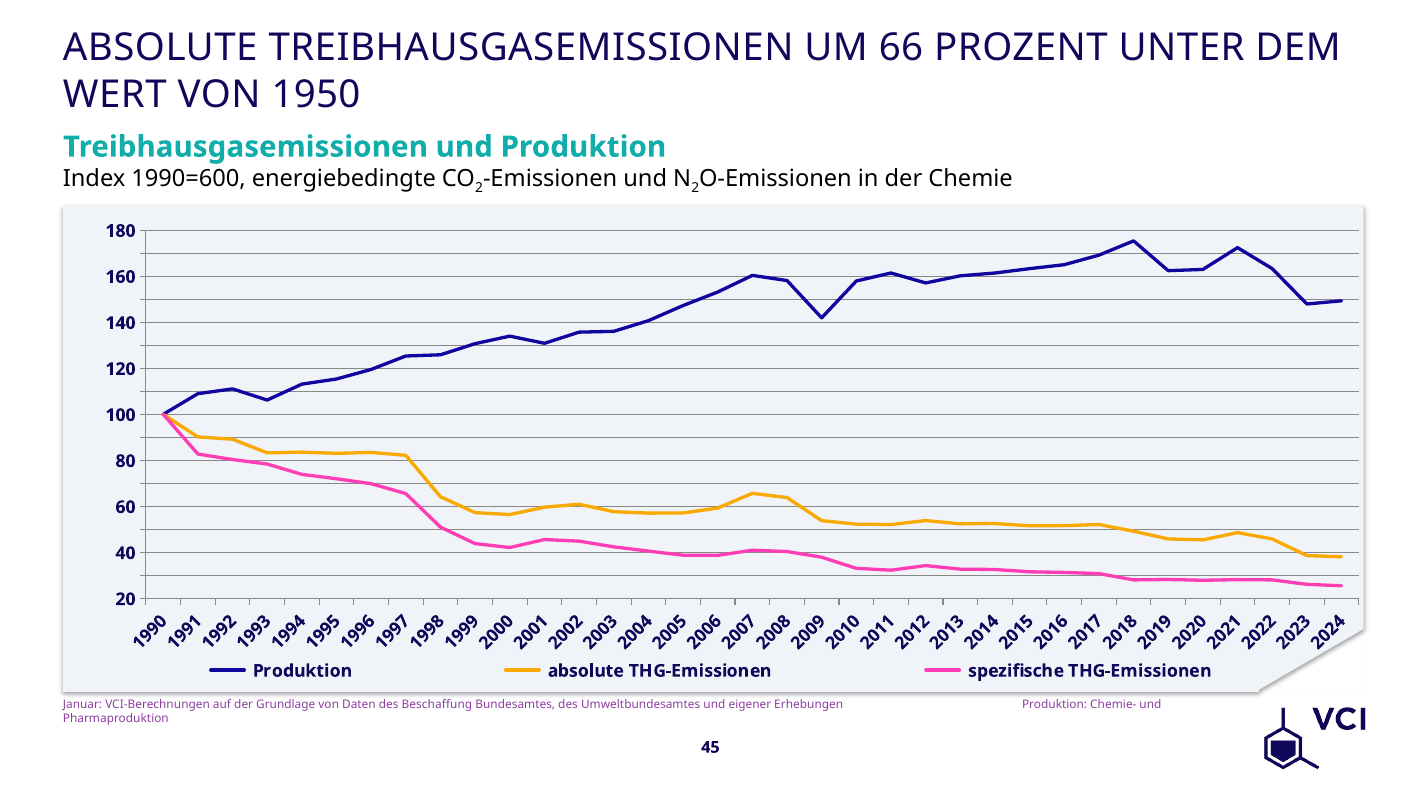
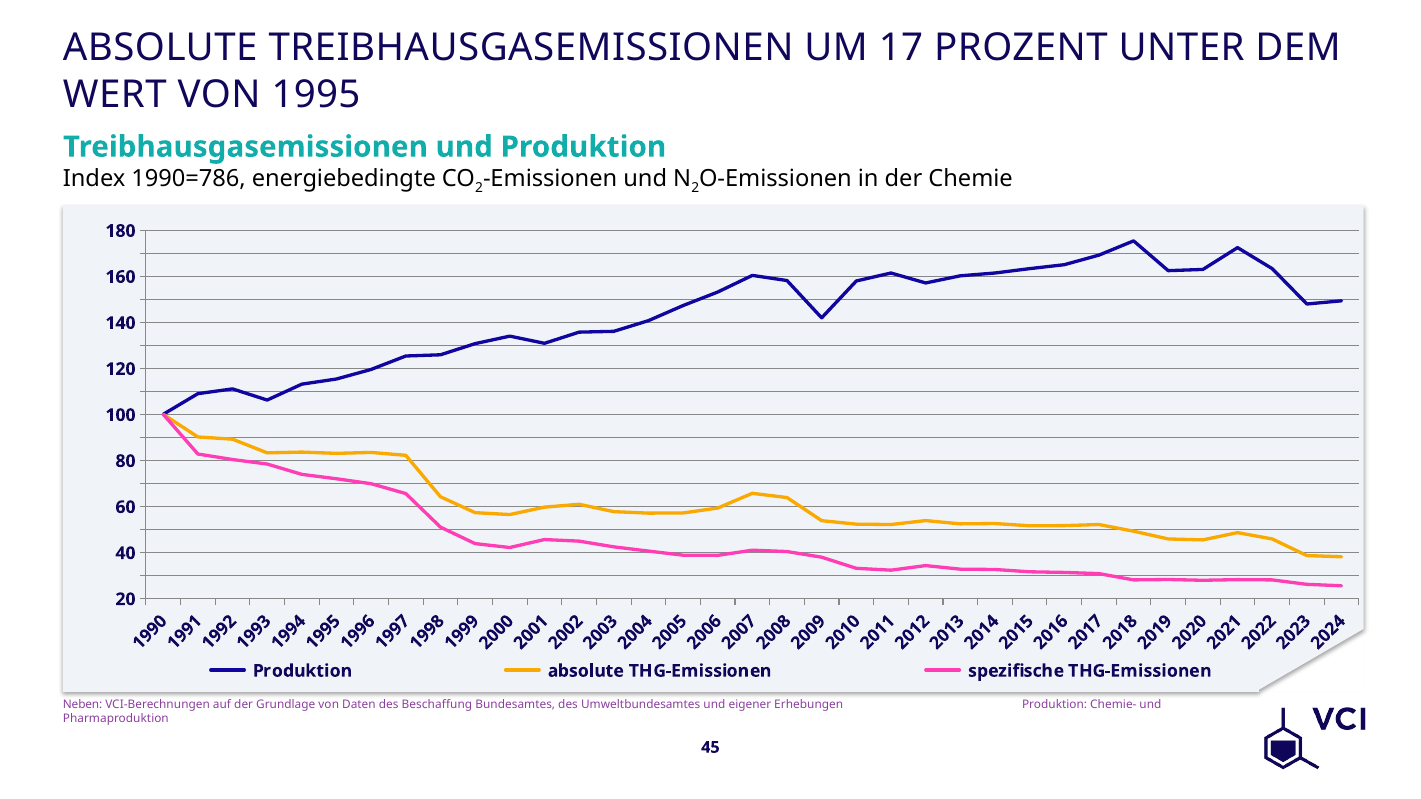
66: 66 -> 17 (901, 48)
1950: 1950 -> 1995 (316, 94)
1990=600: 1990=600 -> 1990=786 (189, 179)
Januar: Januar -> Neben (83, 705)
